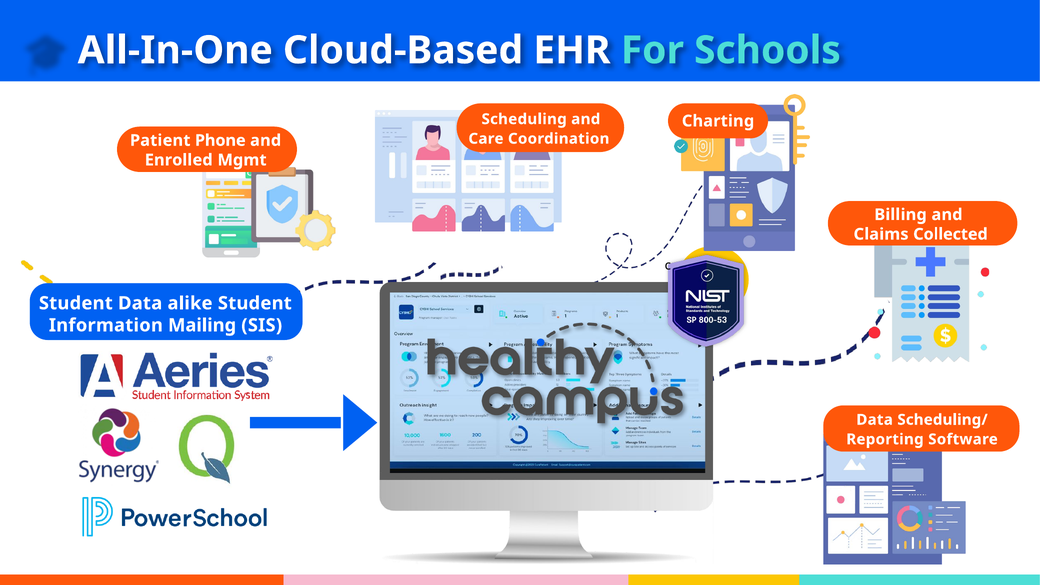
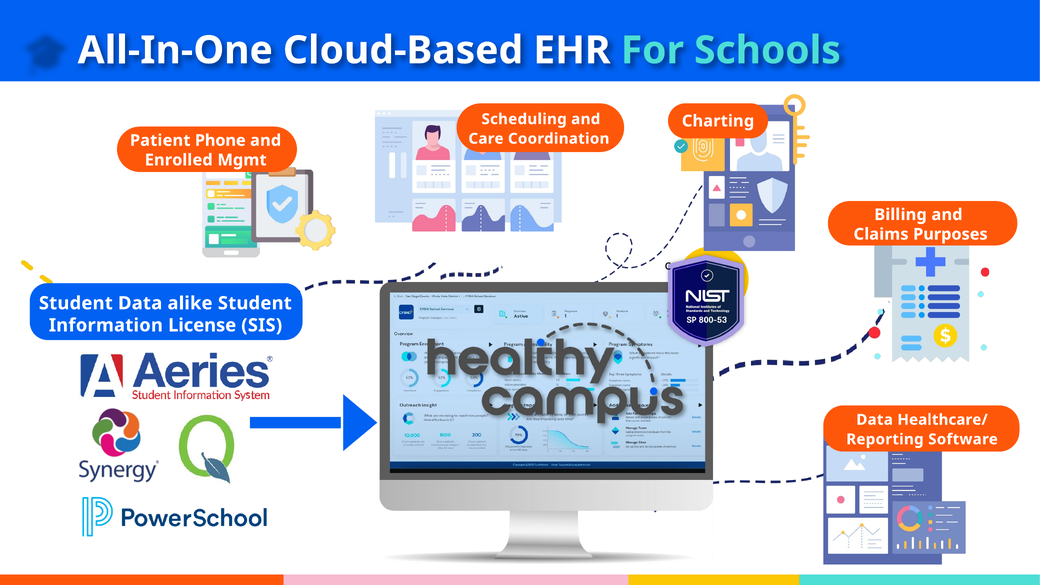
Collected: Collected -> Purposes (950, 234)
Mailing: Mailing -> License (202, 325)
Scheduling/: Scheduling/ -> Healthcare/ (943, 420)
